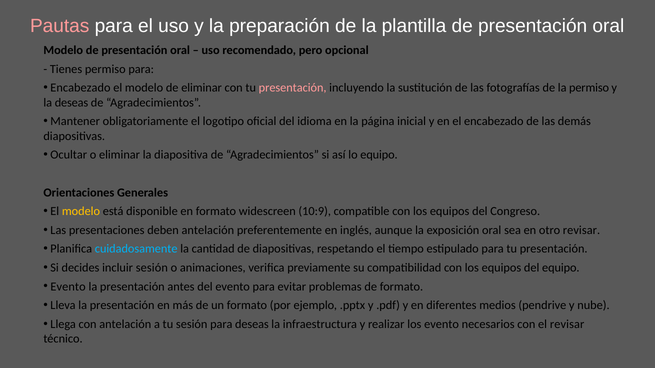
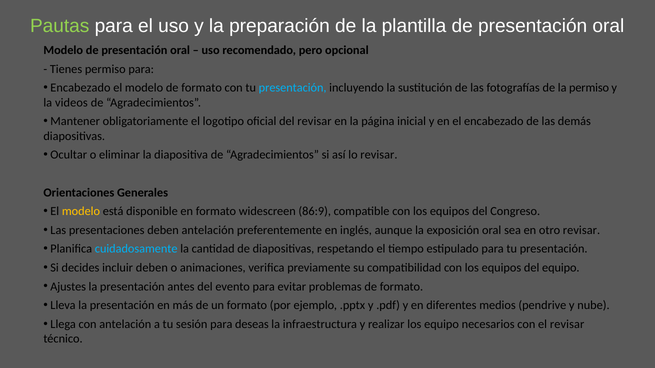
Pautas colour: pink -> light green (60, 26)
modelo de eliminar: eliminar -> formato (202, 88)
presentación colour: pink -> light blue (293, 88)
la deseas: deseas -> videos (71, 103)
del idioma: idioma -> revisar (314, 121)
lo equipo: equipo -> revisar (379, 155)
10:9: 10:9 -> 86:9 (315, 212)
incluir sesión: sesión -> deben (152, 268)
Evento: Evento -> Ajustes (68, 287)
los evento: evento -> equipo (442, 325)
